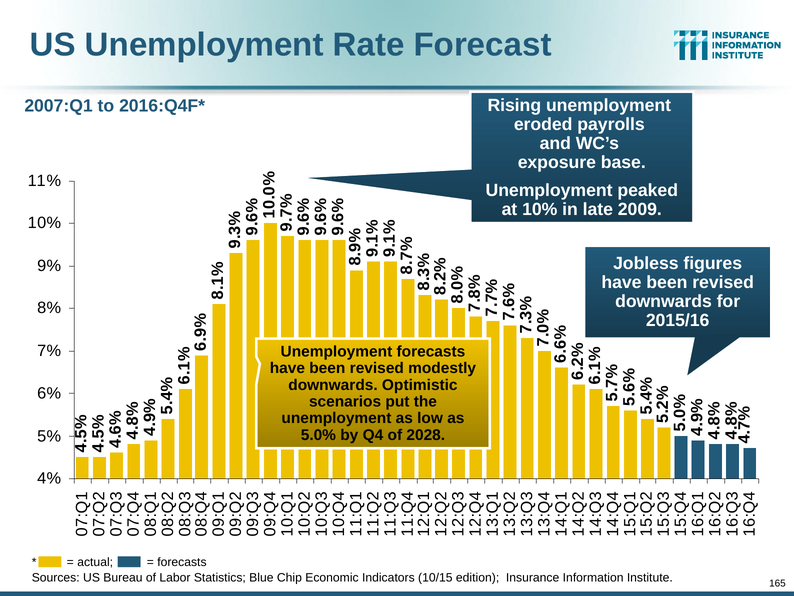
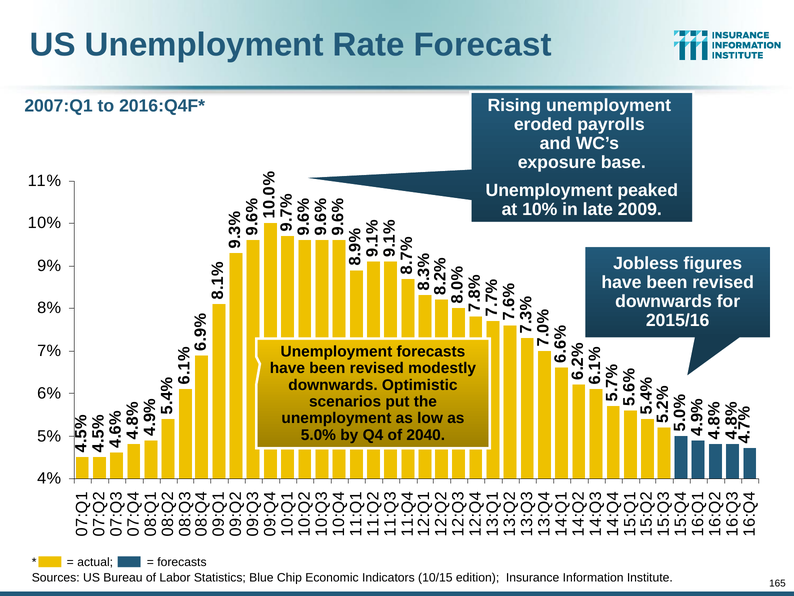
2028: 2028 -> 2040 (426, 435)
